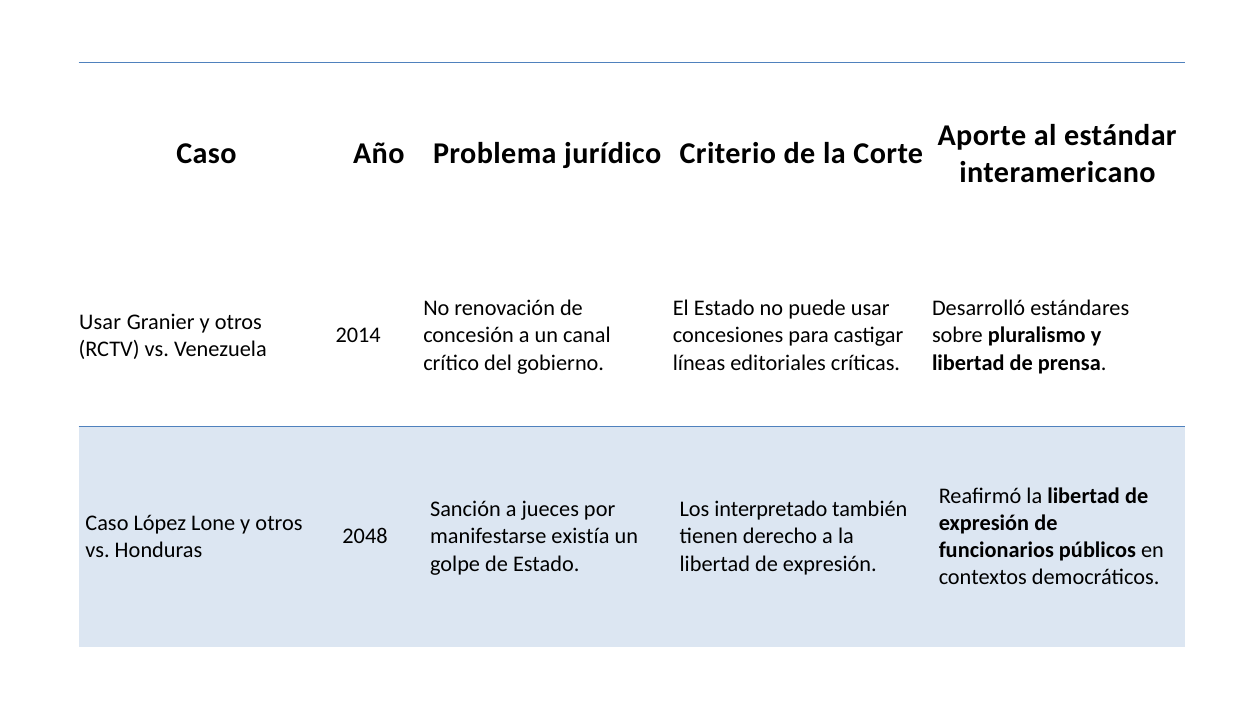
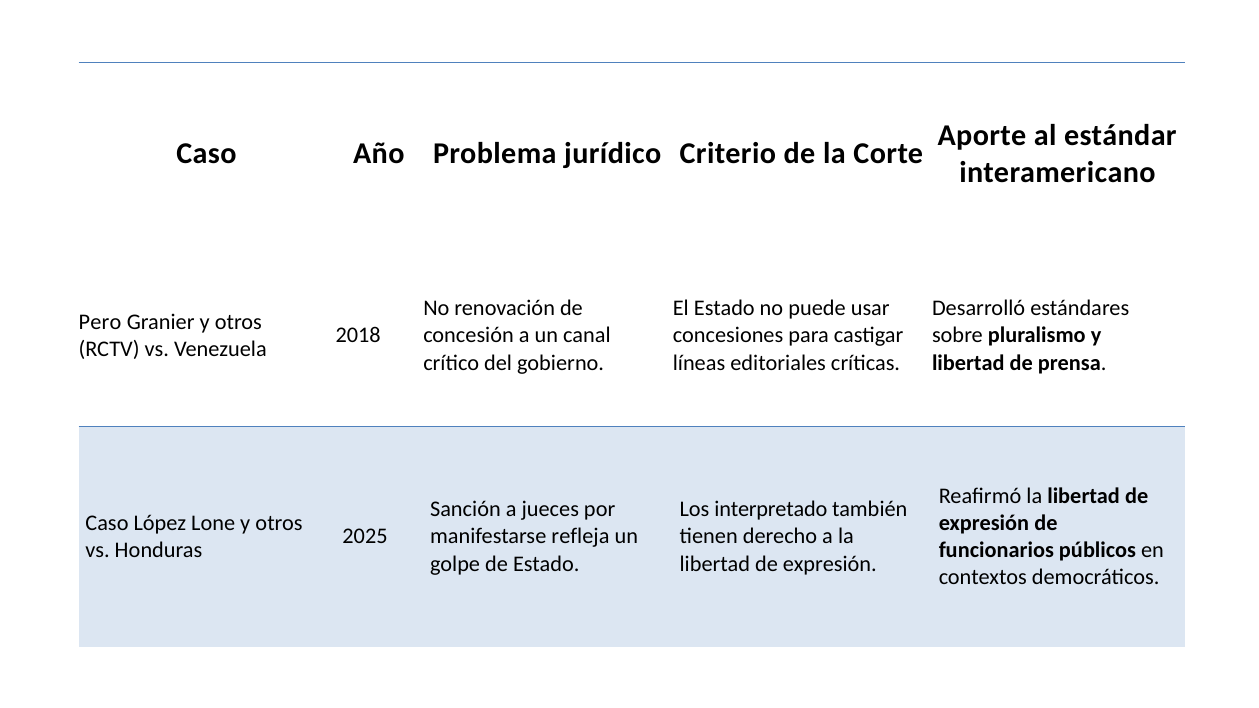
Usar: Usar -> Pero (100, 322)
2014: 2014 -> 2018 (358, 336)
2048: 2048 -> 2025 (365, 537)
existía: existía -> refleja (580, 537)
